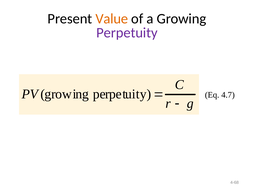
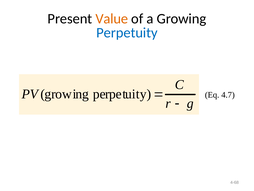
Perpetuity colour: purple -> blue (127, 33)
